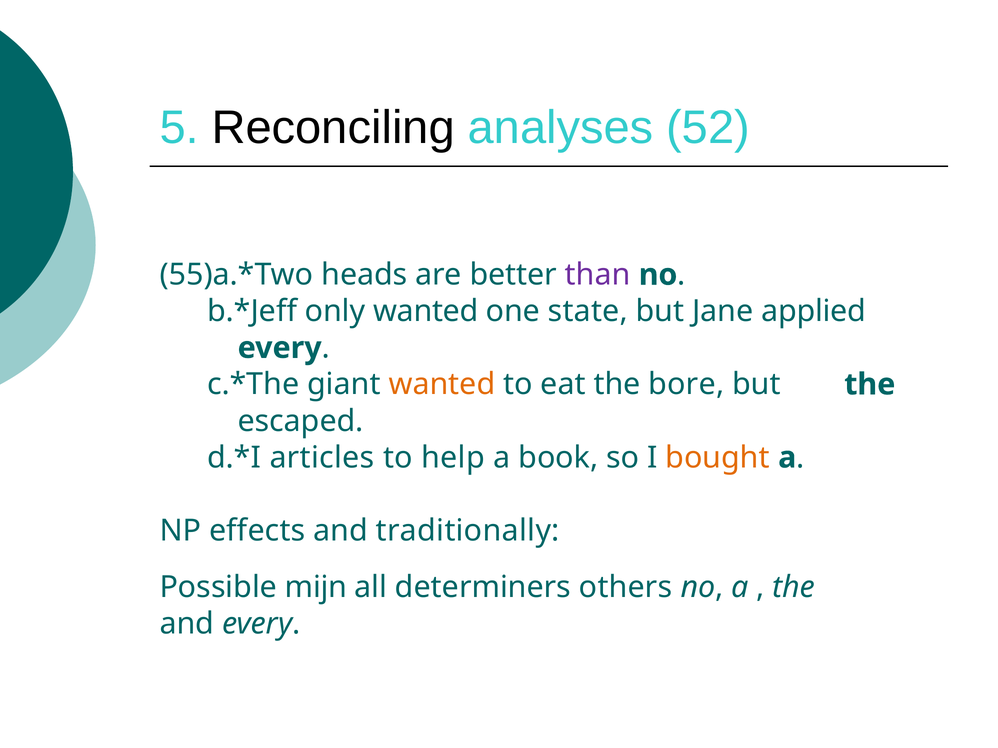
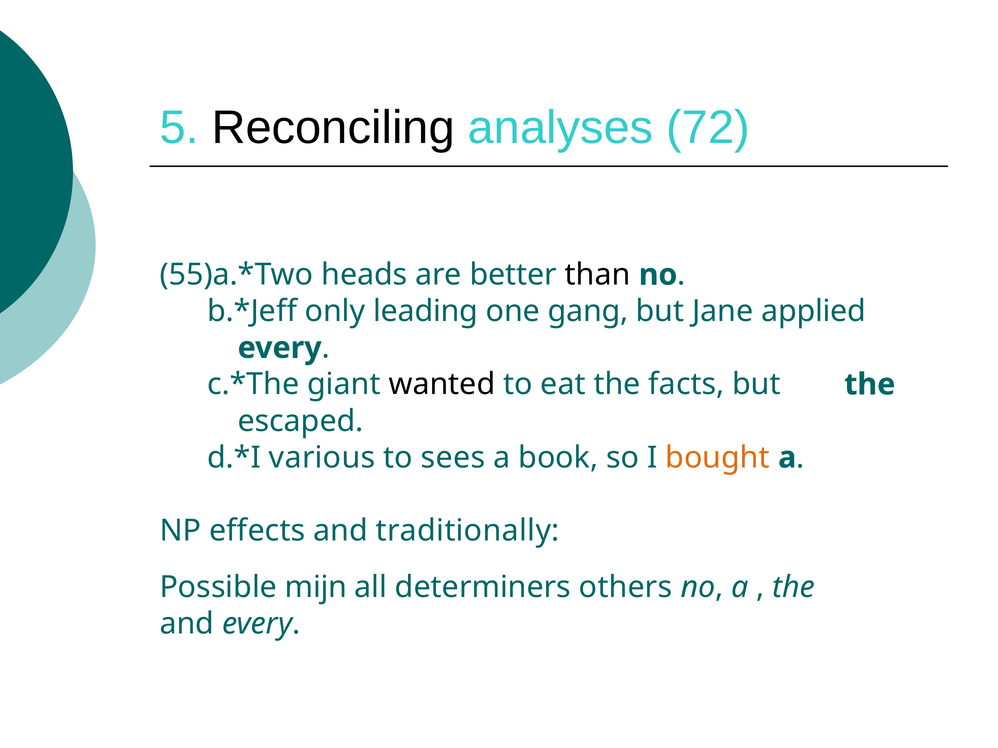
52: 52 -> 72 (708, 128)
than colour: purple -> black (598, 275)
only wanted: wanted -> leading (426, 311)
state: state -> gang (588, 311)
wanted colour: orange -> black (442, 385)
bore: bore -> facts (686, 385)
articles: articles -> various (322, 458)
help: help -> sees (453, 458)
